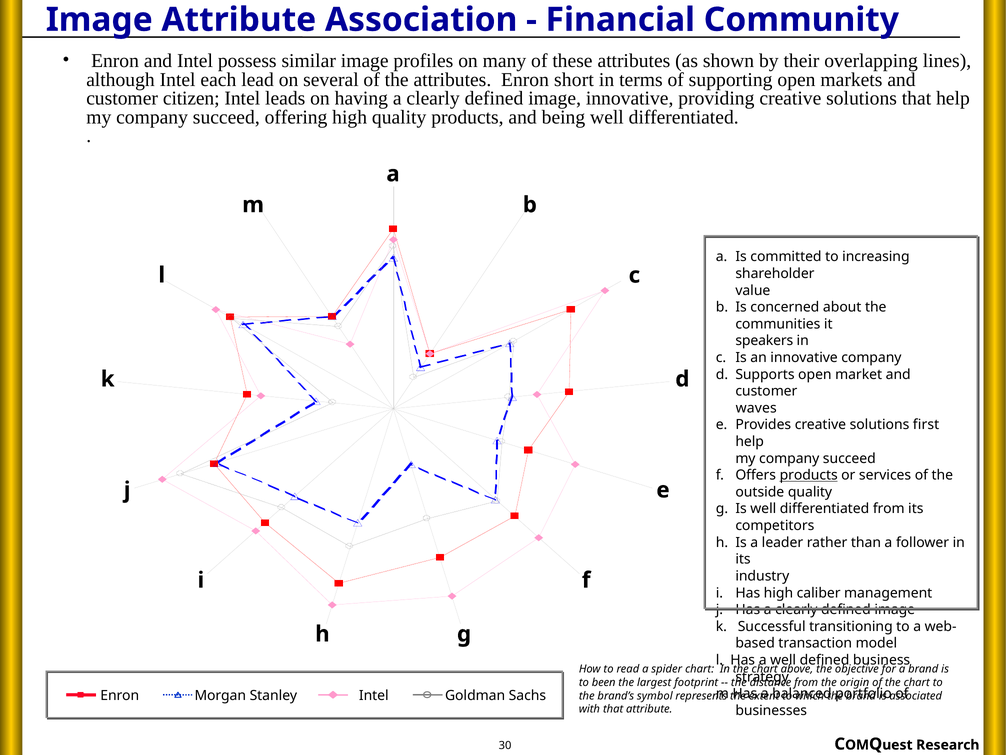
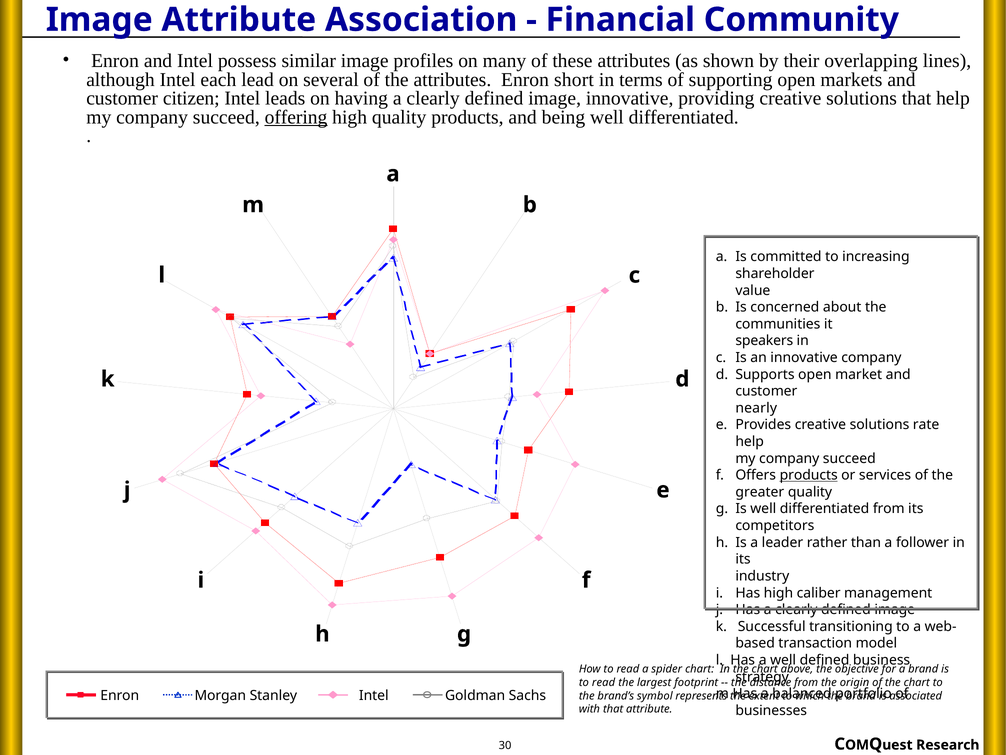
offering underline: none -> present (296, 117)
waves: waves -> nearly (756, 408)
first: first -> rate (926, 425)
outside: outside -> greater (760, 492)
been: been -> read (604, 682)
